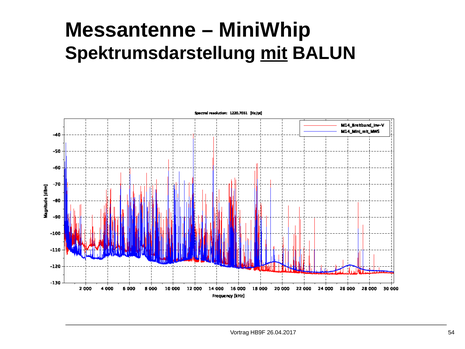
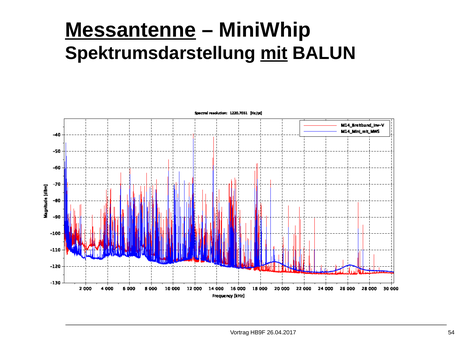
Messantenne underline: none -> present (131, 30)
